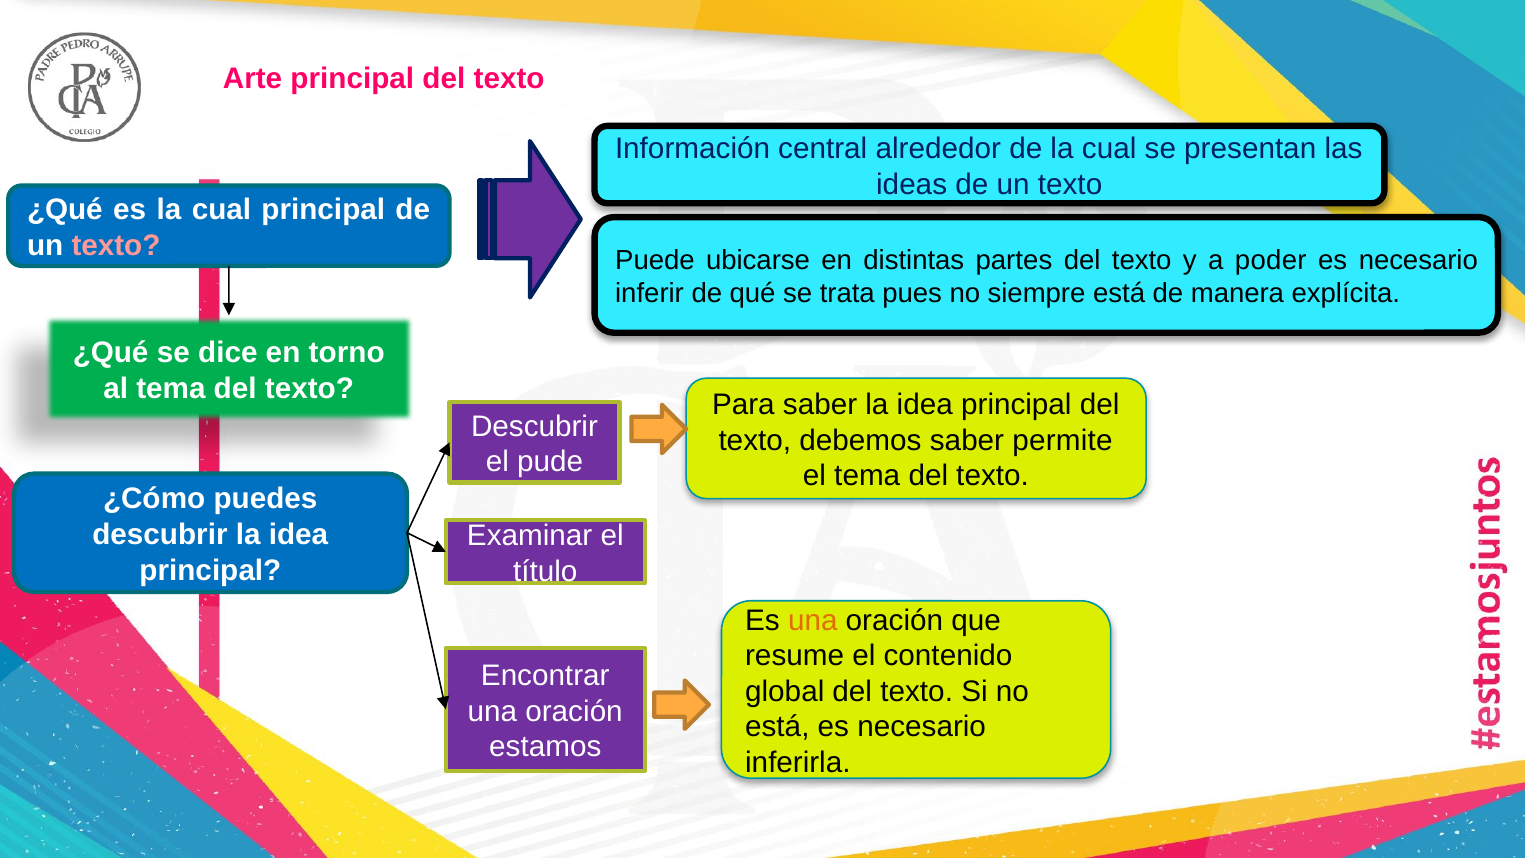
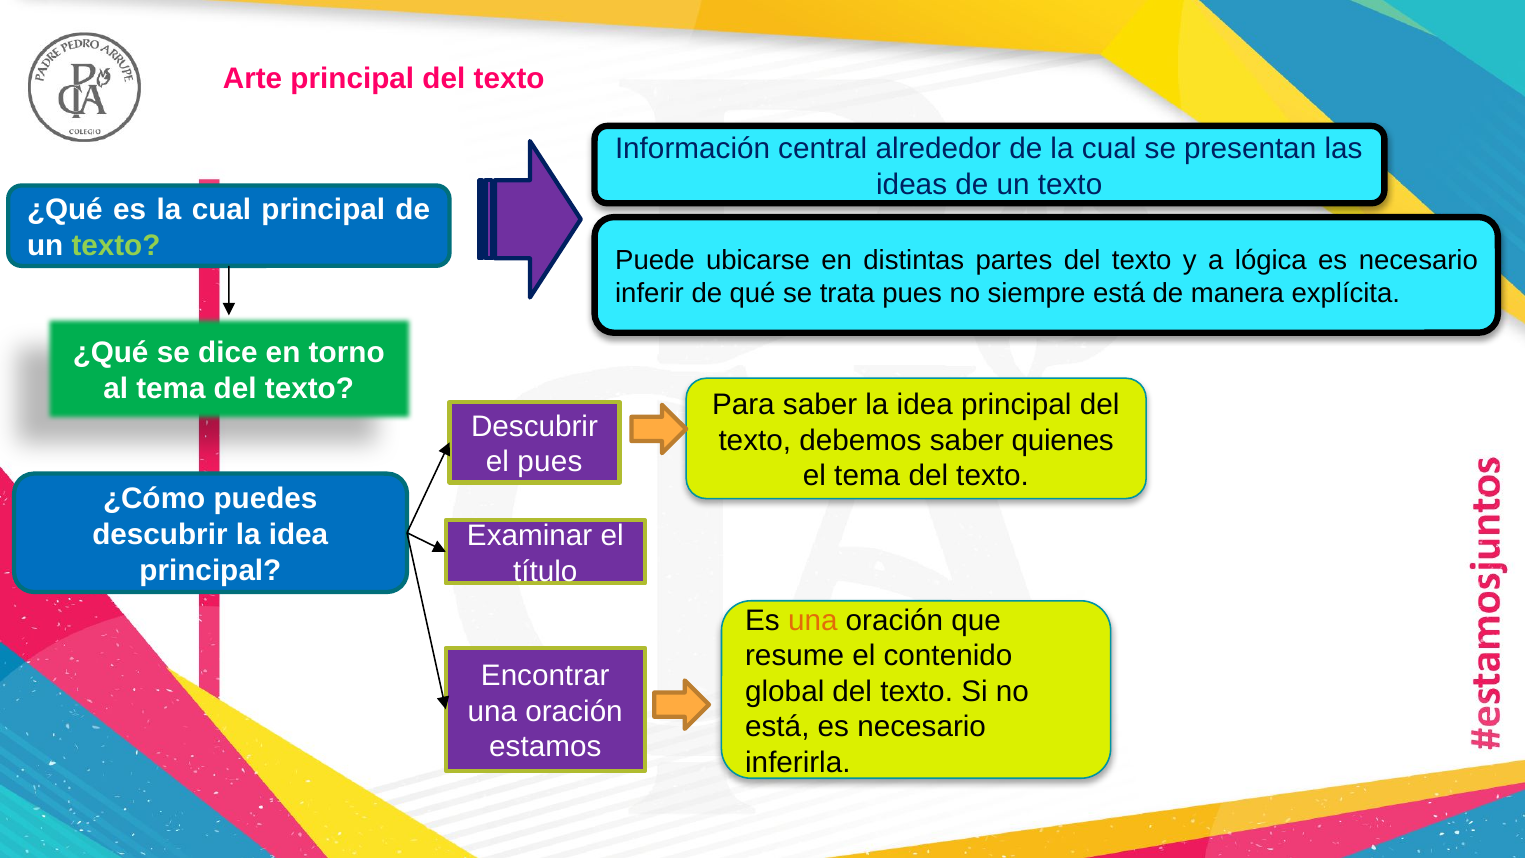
texto colour: pink -> light green (116, 245)
poder: poder -> lógica (1271, 260)
permite: permite -> quienes (1063, 440)
el pude: pude -> pues (550, 462)
